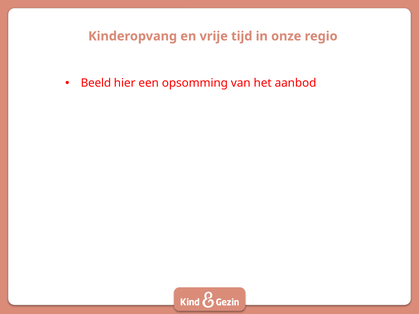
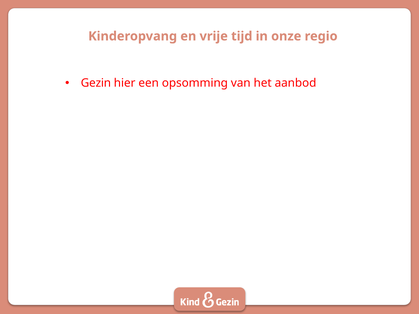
Beeld: Beeld -> Gezin (96, 83)
